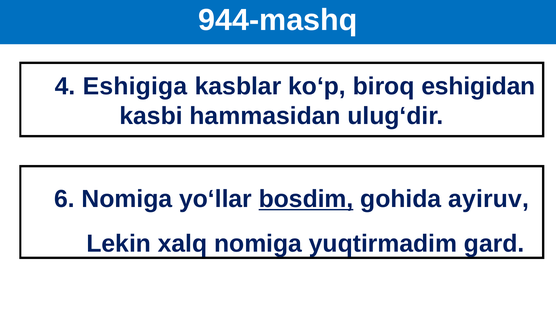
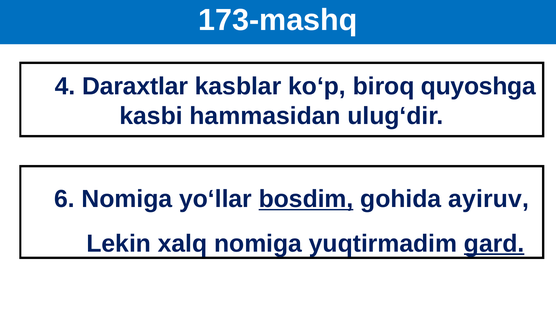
944-mashq: 944-mashq -> 173-mashq (278, 20)
Eshigiga: Eshigiga -> Daraxtlar (135, 86)
eshigidan: eshigidan -> quyoshga (478, 86)
gard underline: none -> present (494, 243)
